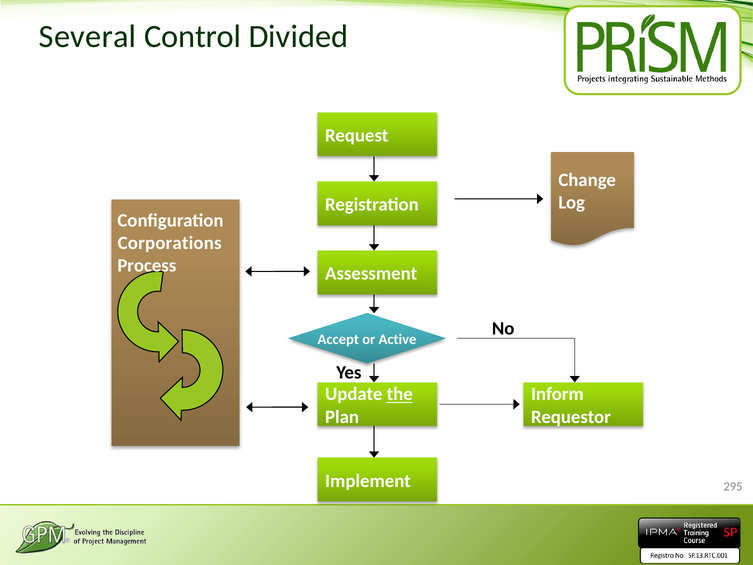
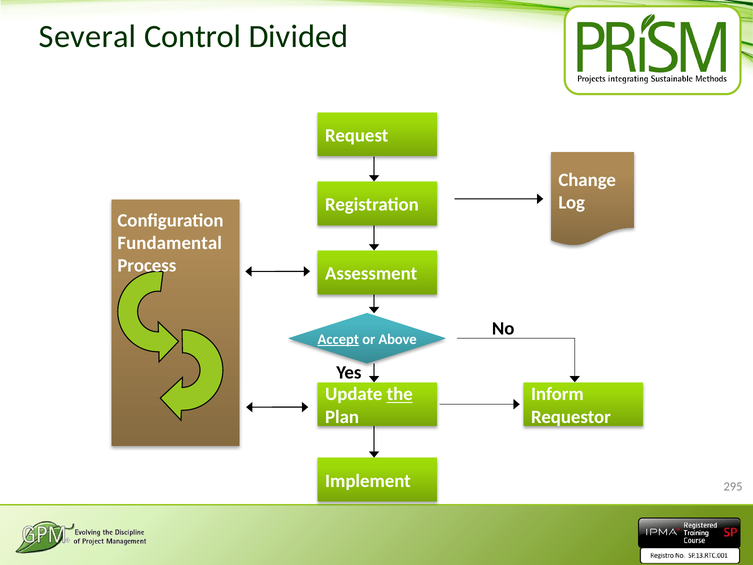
Corporations: Corporations -> Fundamental (170, 243)
Accept underline: none -> present (338, 339)
Active: Active -> Above (398, 339)
